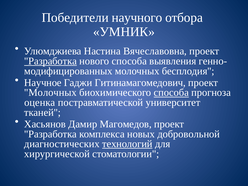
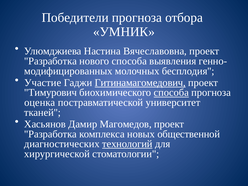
Победители научного: научного -> прогноза (137, 18)
Разработка underline: present -> none (50, 61)
Научное: Научное -> Участие (43, 83)
Гитинамагомедович underline: none -> present (140, 83)
Молочных: Молочных -> Тимурович (51, 93)
добровольной: добровольной -> общественной (189, 134)
